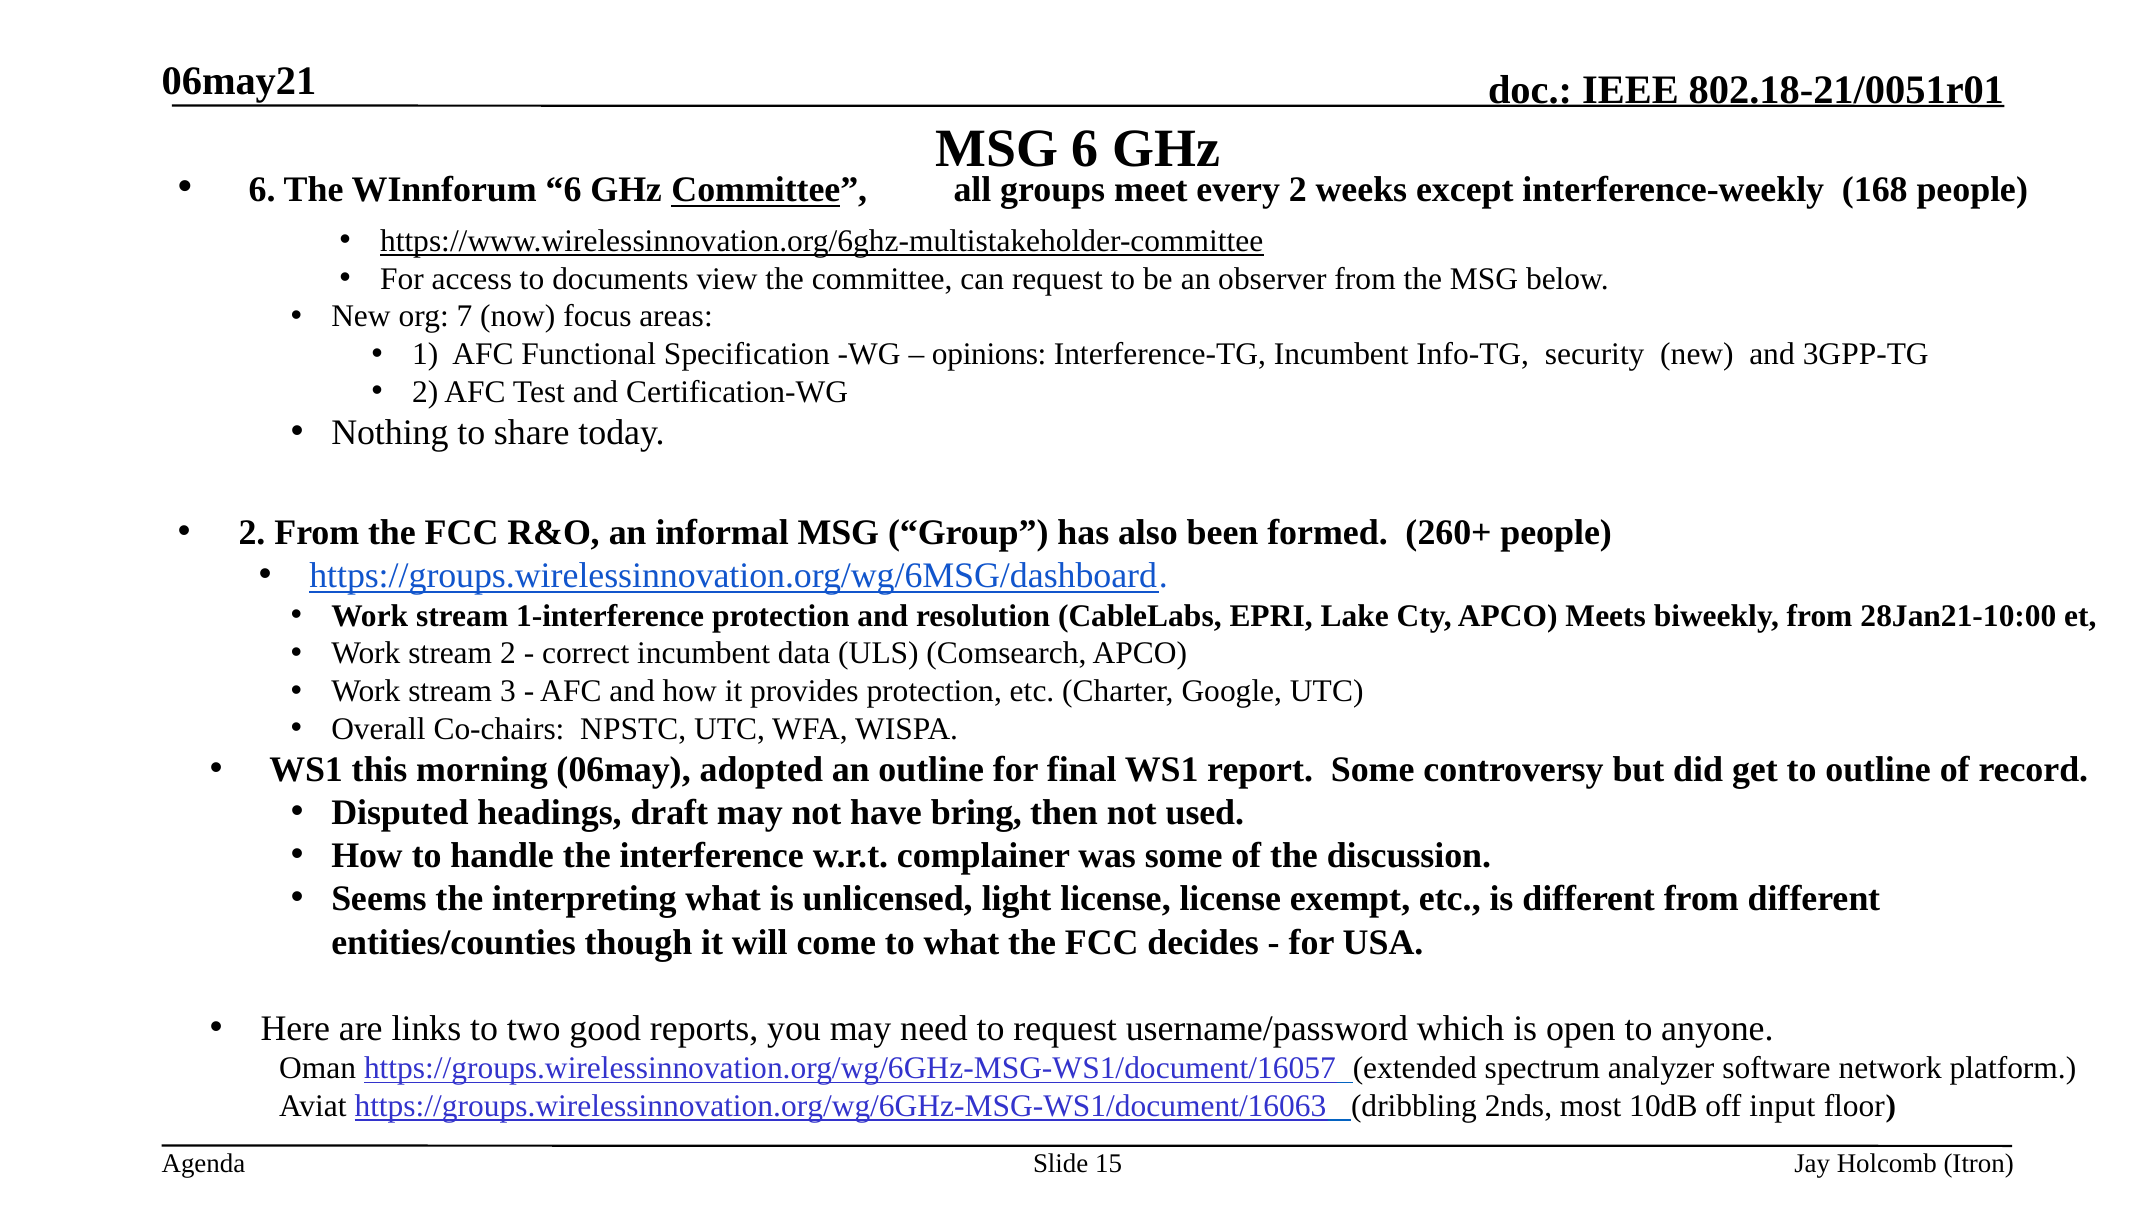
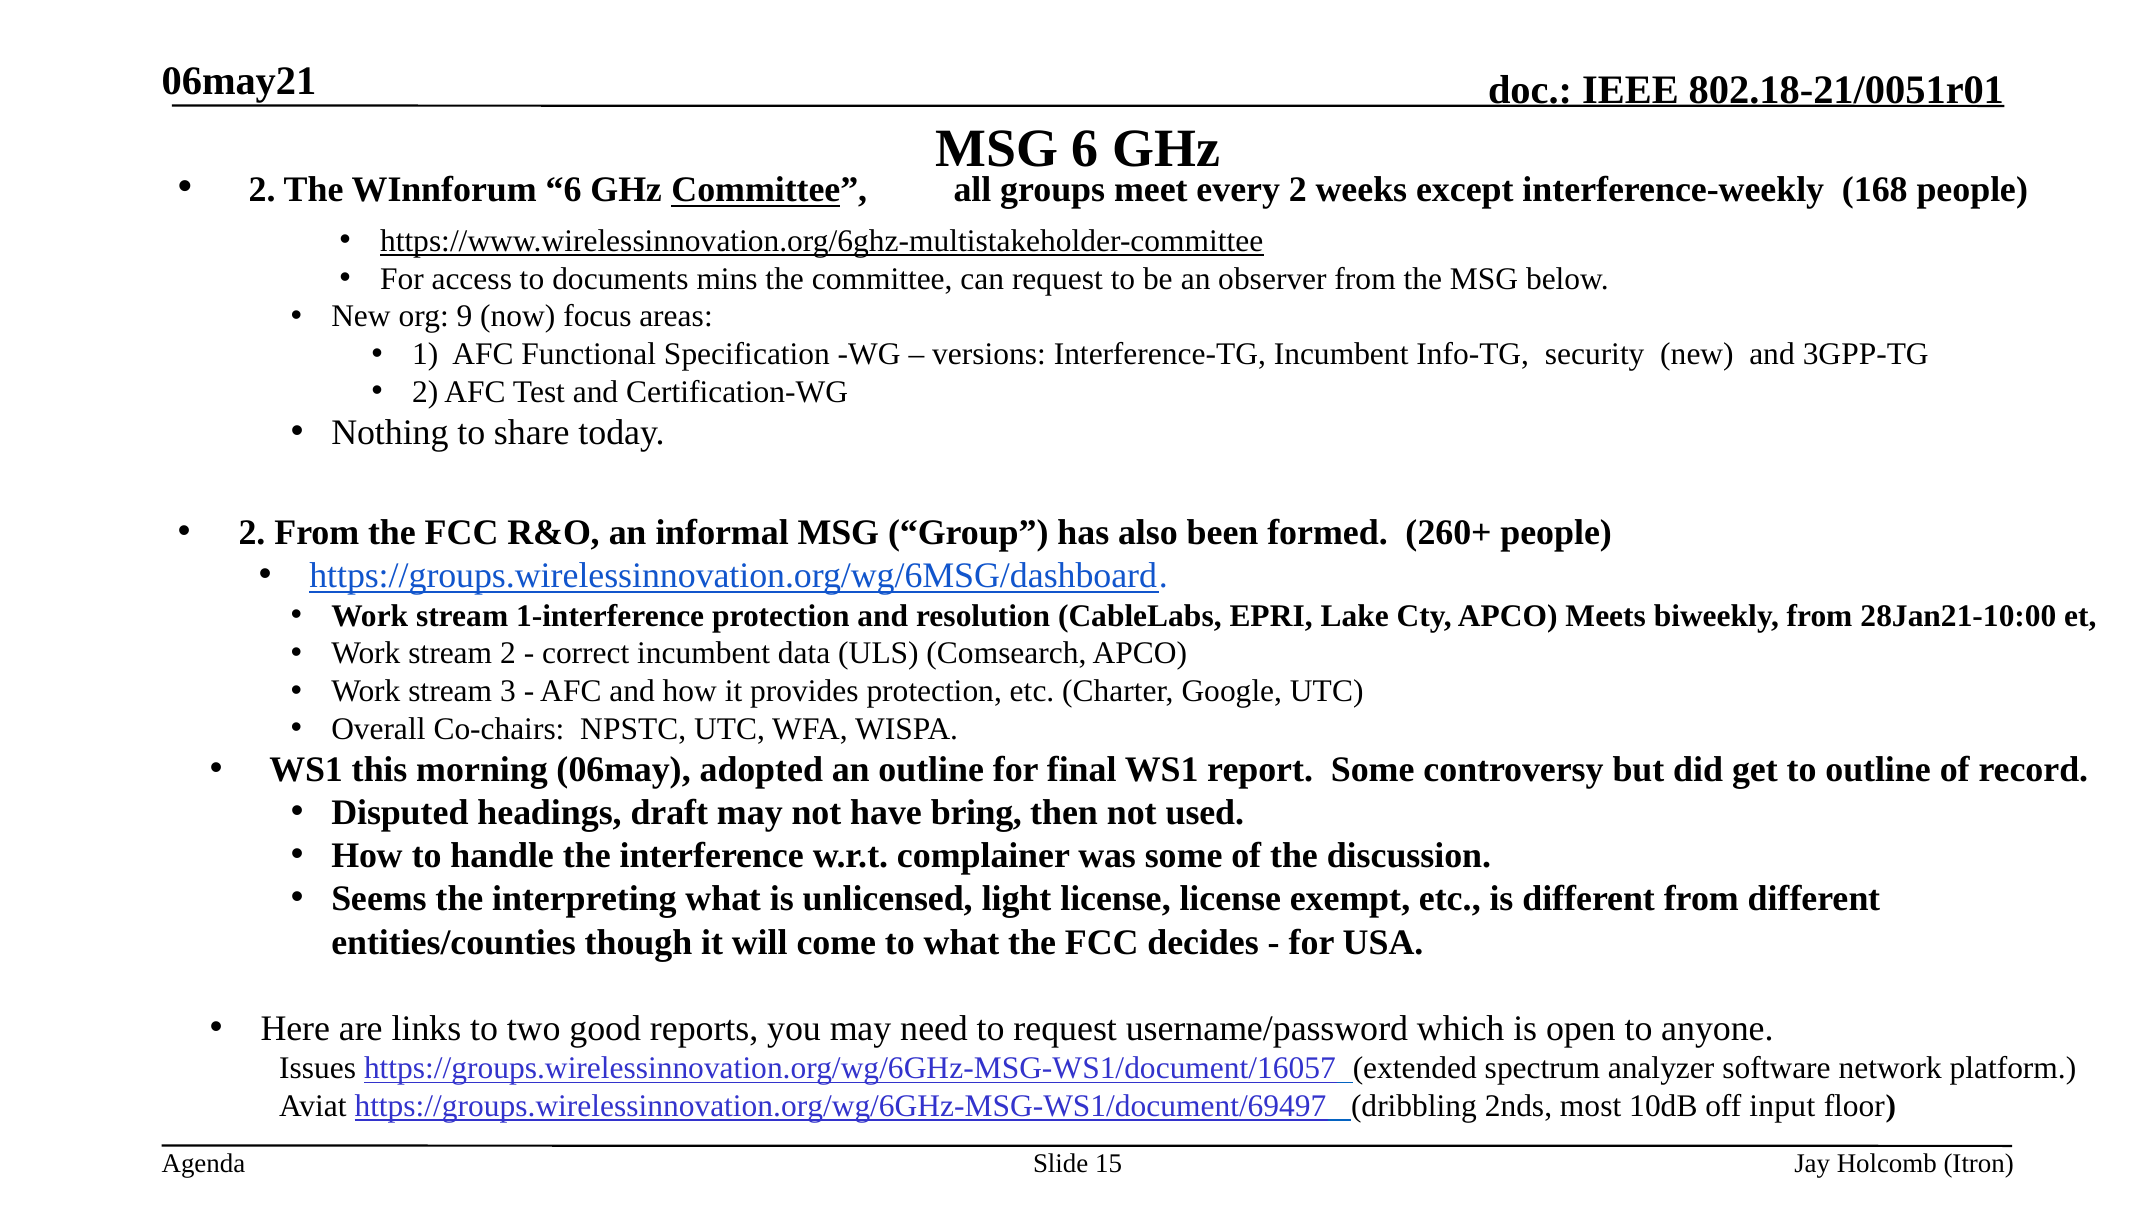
6: 6 -> 2 (262, 190)
view: view -> mins (727, 279)
7: 7 -> 9 (464, 317)
opinions: opinions -> versions (989, 354)
Oman: Oman -> Issues (318, 1068)
https://groups.wirelessinnovation.org/wg/6GHz-MSG-WS1/document/16063: https://groups.wirelessinnovation.org/wg/6GHz-MSG-WS1/document/16063 -> https://groups.wirelessinnovation.org/wg/6GHz-MSG-WS1/document/69497 (840, 1106)
